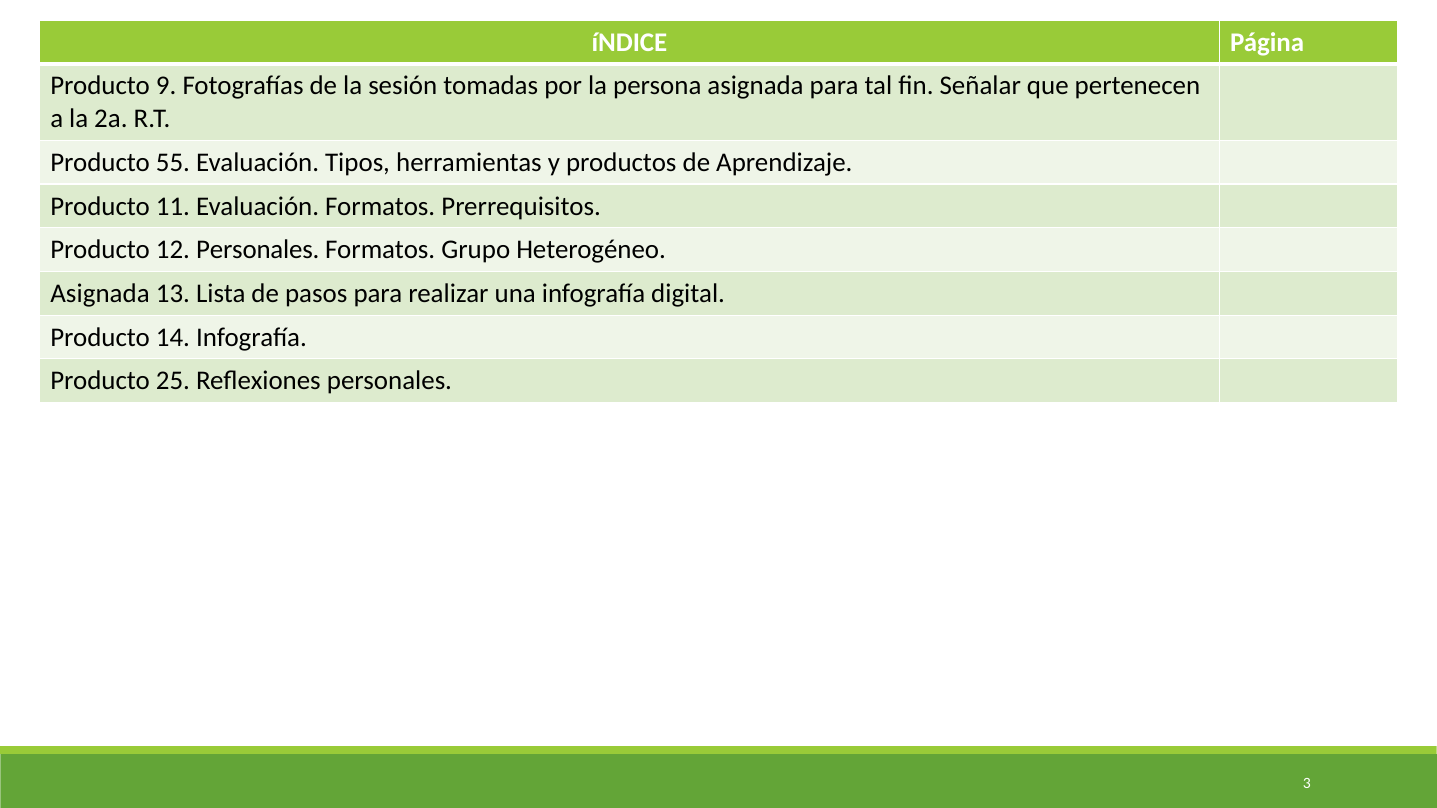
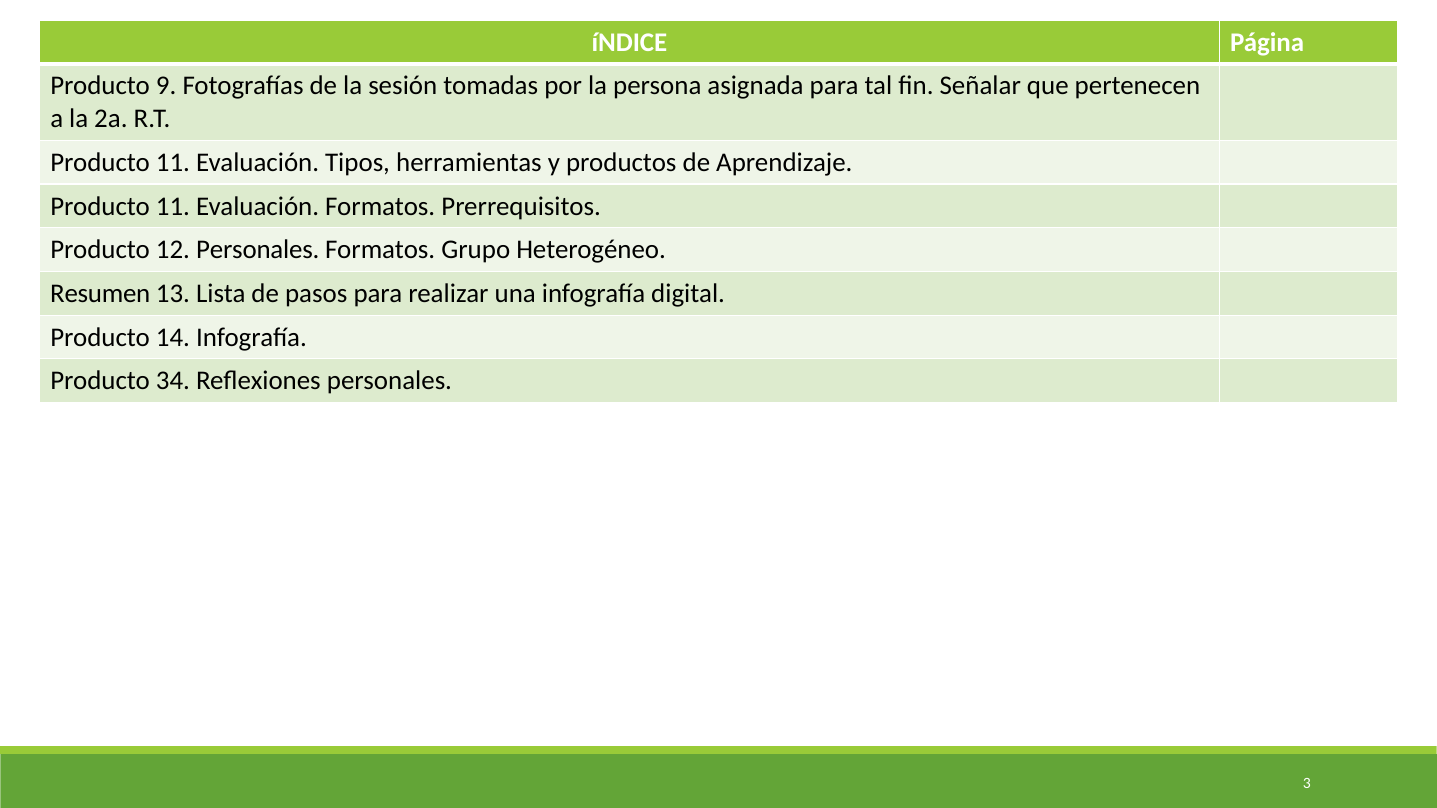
55: 55 -> 11 (173, 163)
Asignada: Asignada -> Resumen (100, 294)
25: 25 -> 34 (173, 381)
